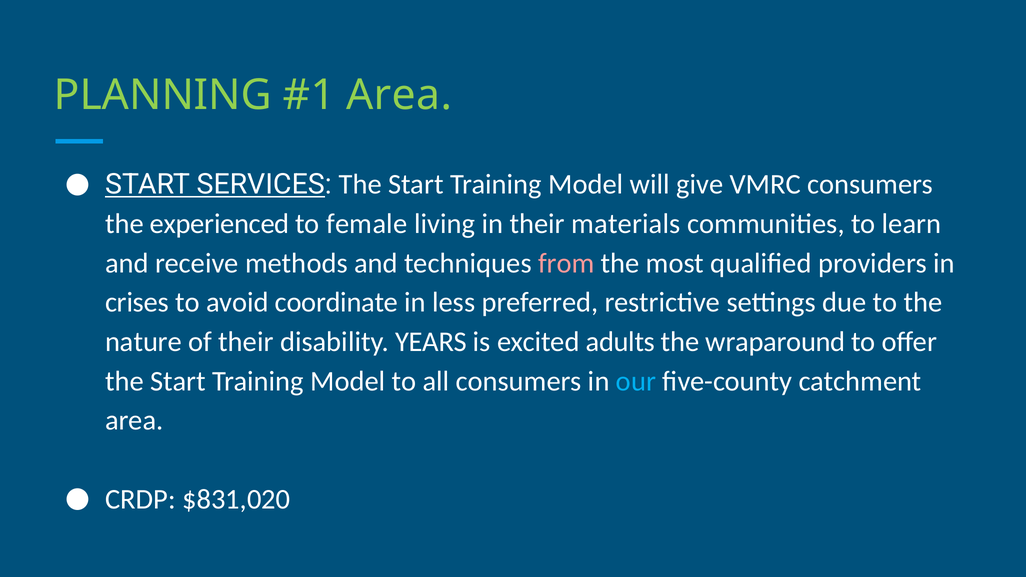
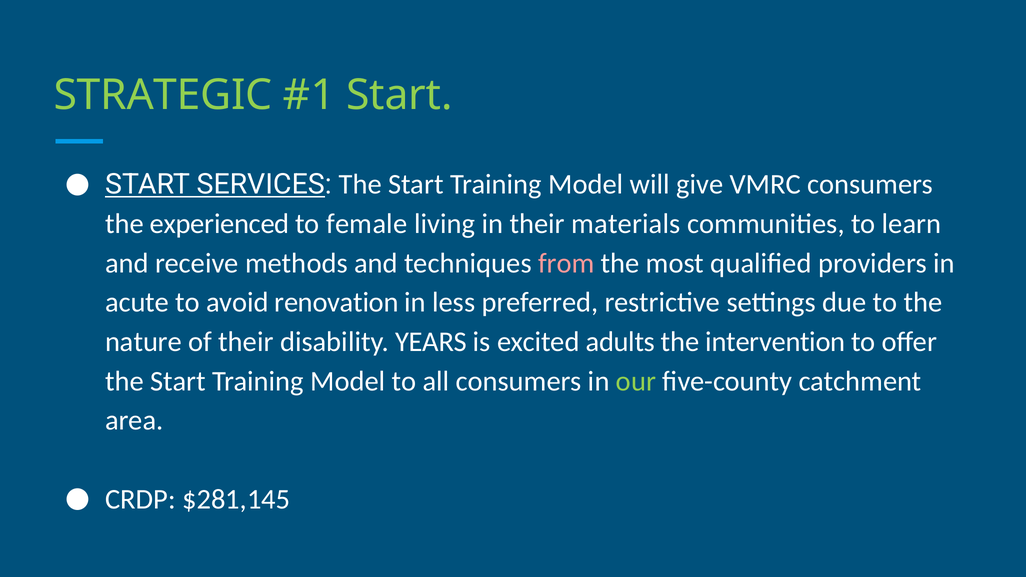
PLANNING: PLANNING -> STRATEGIC (163, 95)
Area: Area -> Start (399, 95)
crises: crises -> acute (137, 303)
coordinate: coordinate -> renovation (336, 303)
wraparound: wraparound -> intervention (775, 342)
our colour: light blue -> light green (636, 381)
$831,020: $831,020 -> $281,145 (236, 499)
